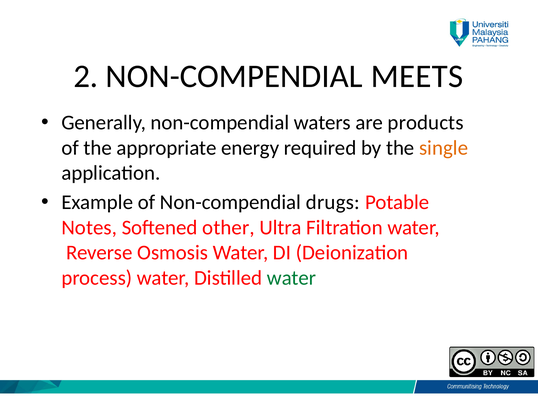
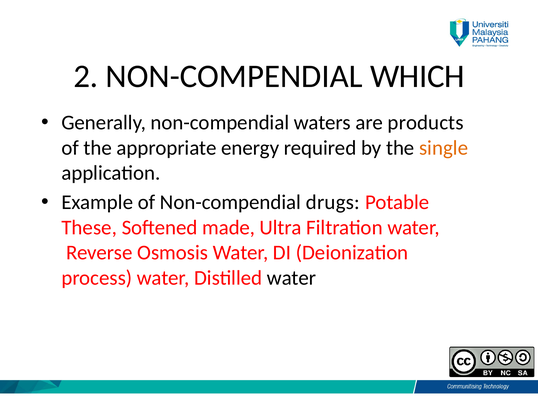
MEETS: MEETS -> WHICH (417, 76)
Notes: Notes -> These (89, 227)
other: other -> made (229, 227)
water colour: green -> black (291, 277)
